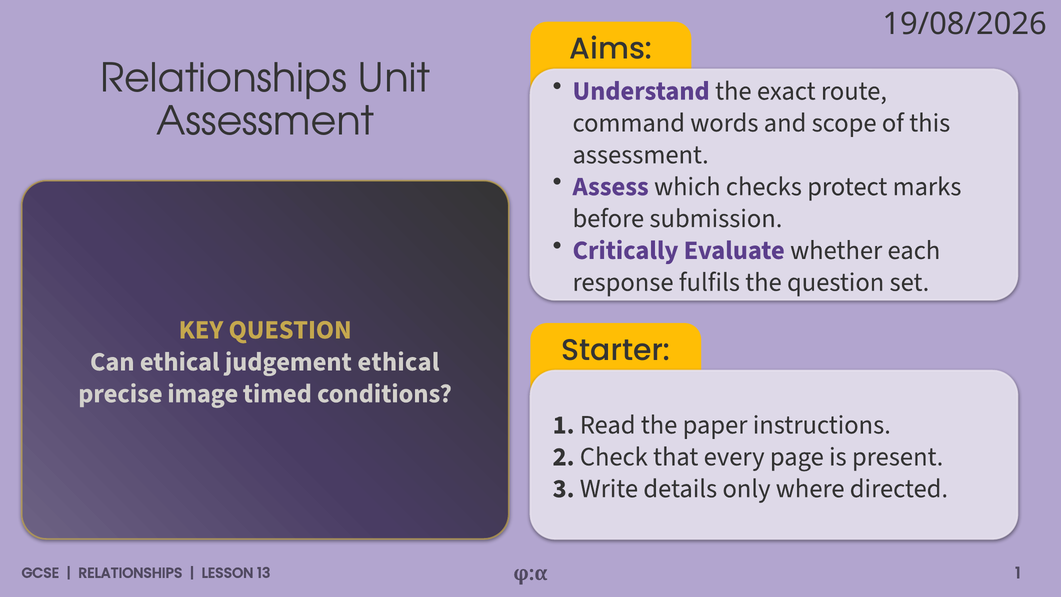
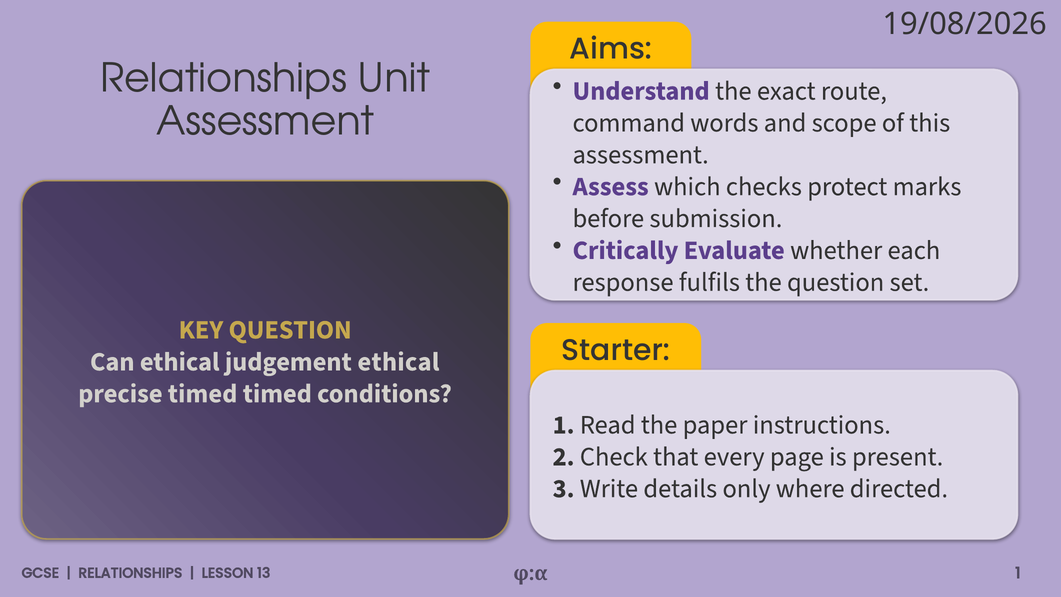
precise image: image -> timed (203, 393)
